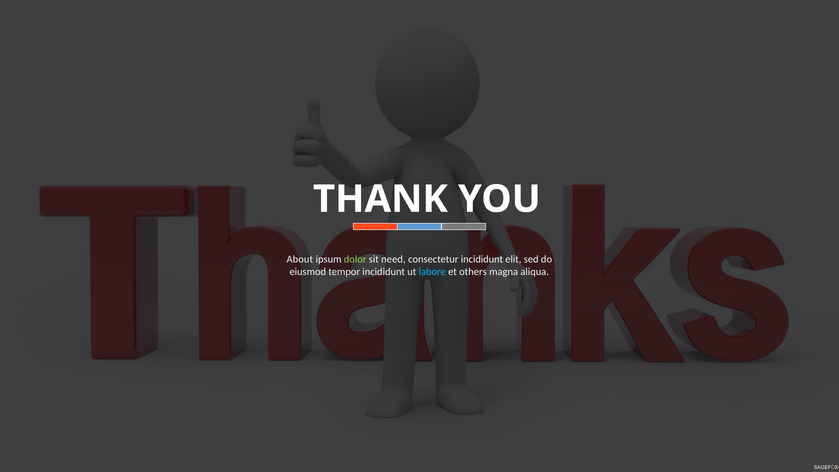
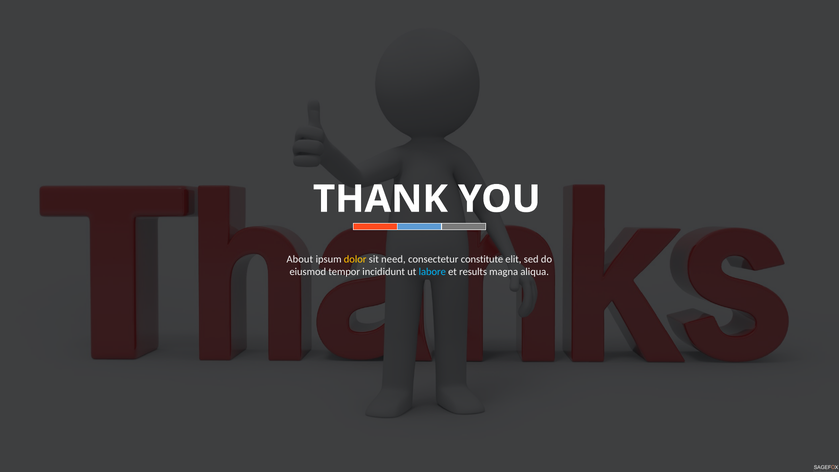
dolor colour: light green -> yellow (355, 259)
consectetur incididunt: incididunt -> constitute (482, 259)
others: others -> results (473, 272)
